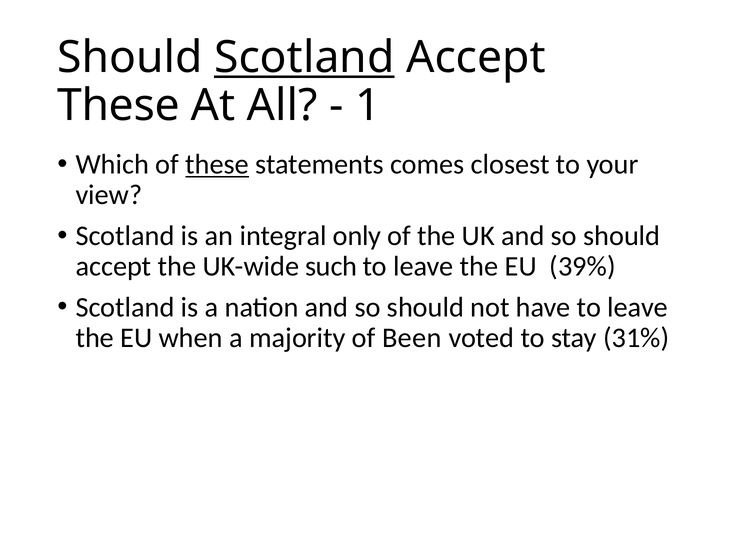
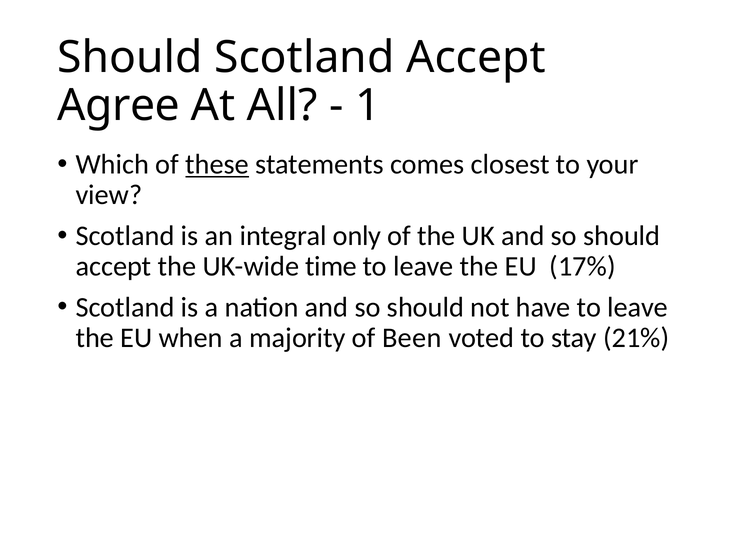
Scotland underline: present -> none (304, 58)
These: These -> Agree (119, 106)
such: such -> time (331, 266)
39%: 39% -> 17% (583, 266)
31%: 31% -> 21% (636, 338)
